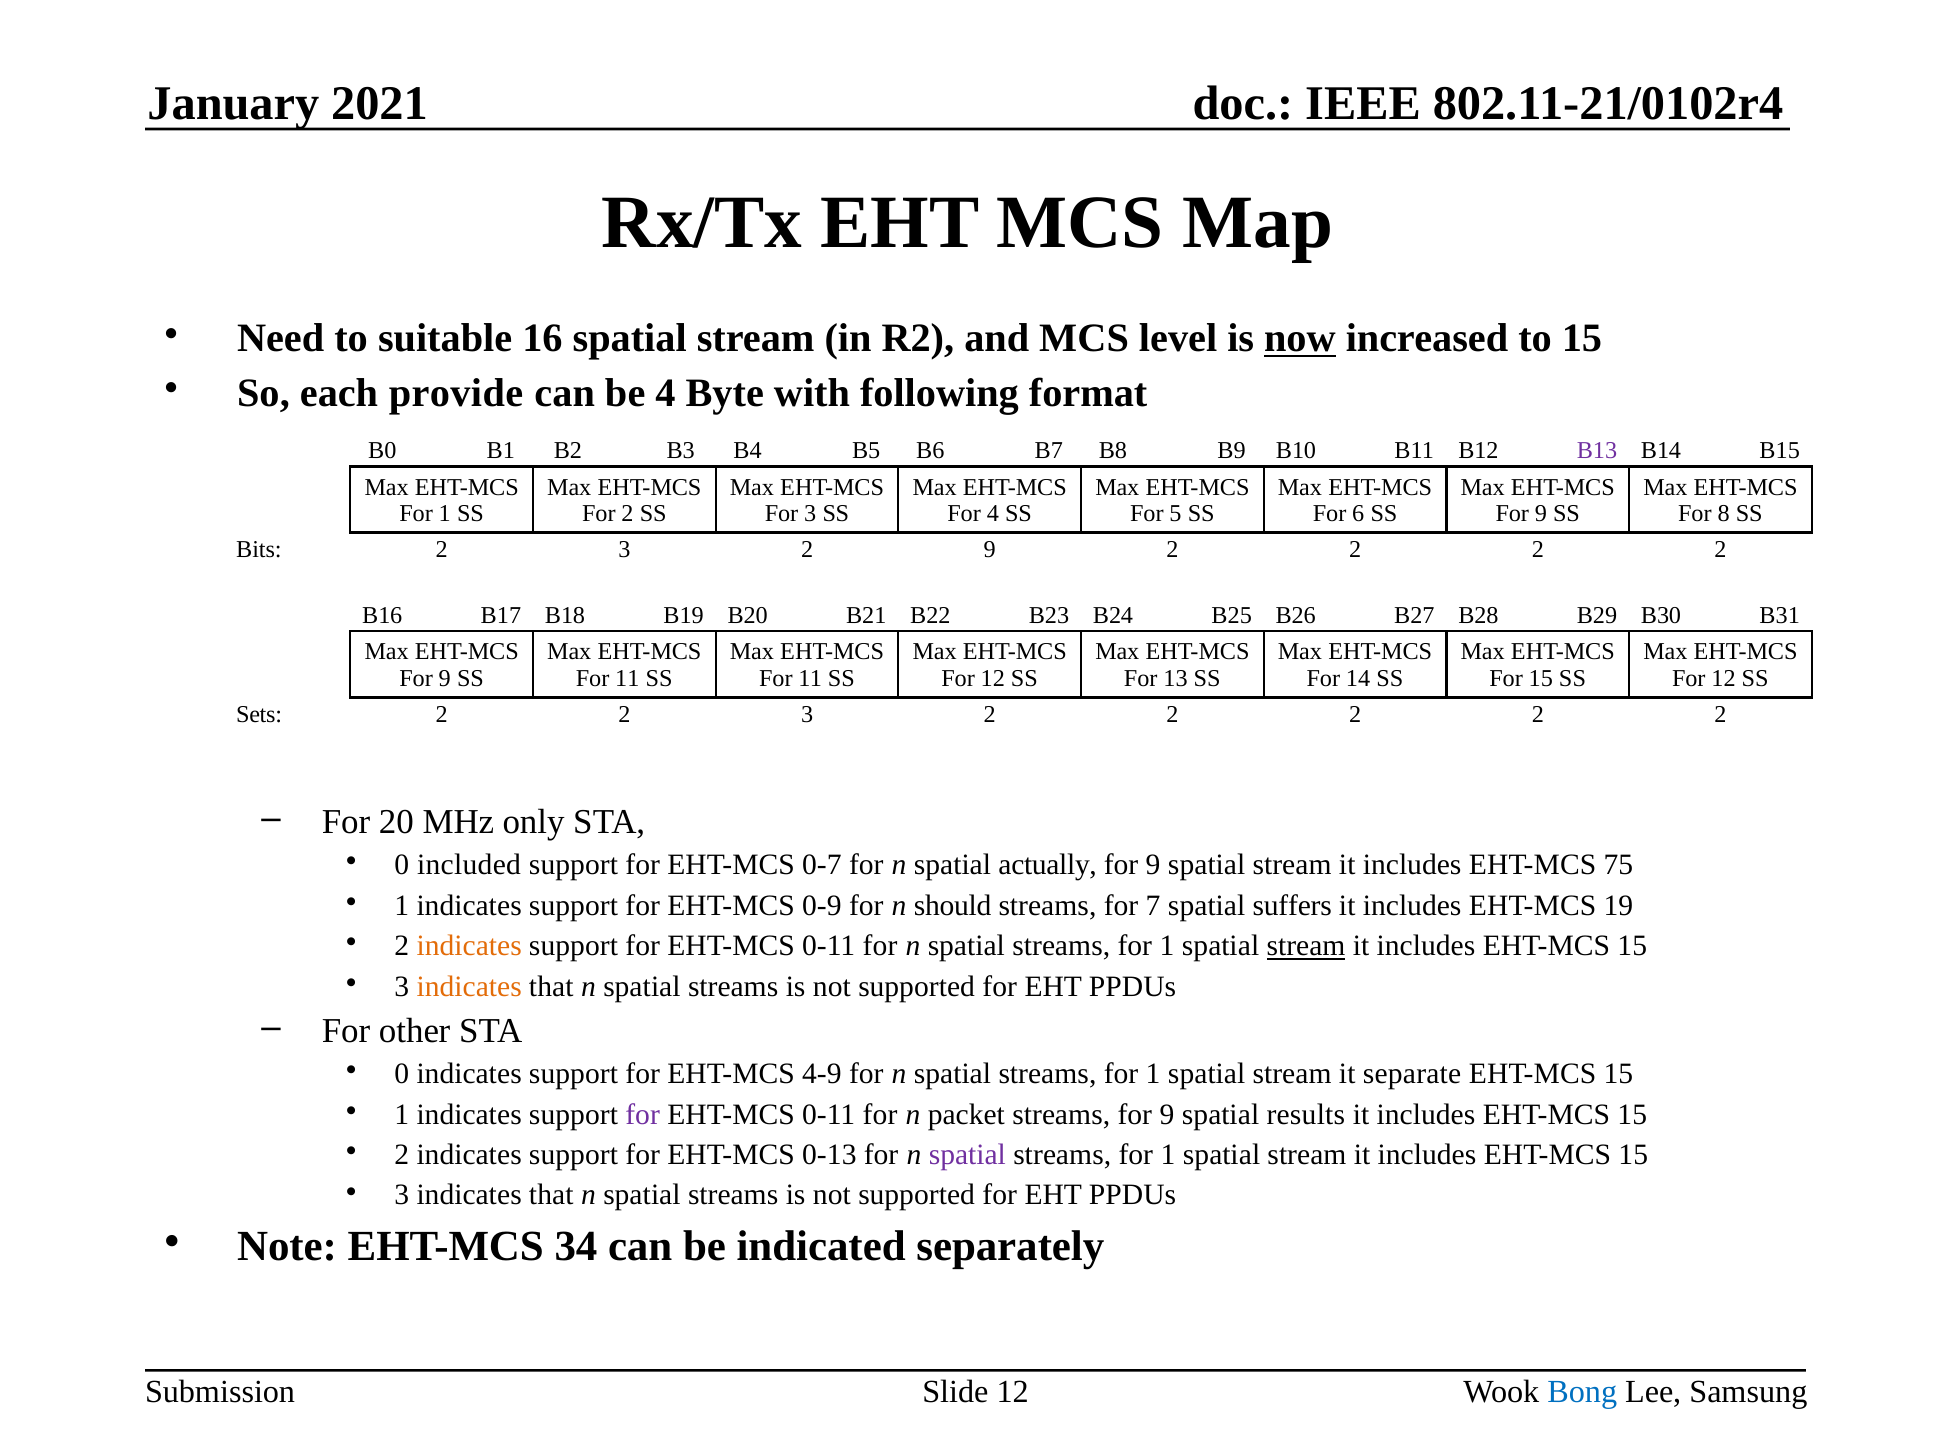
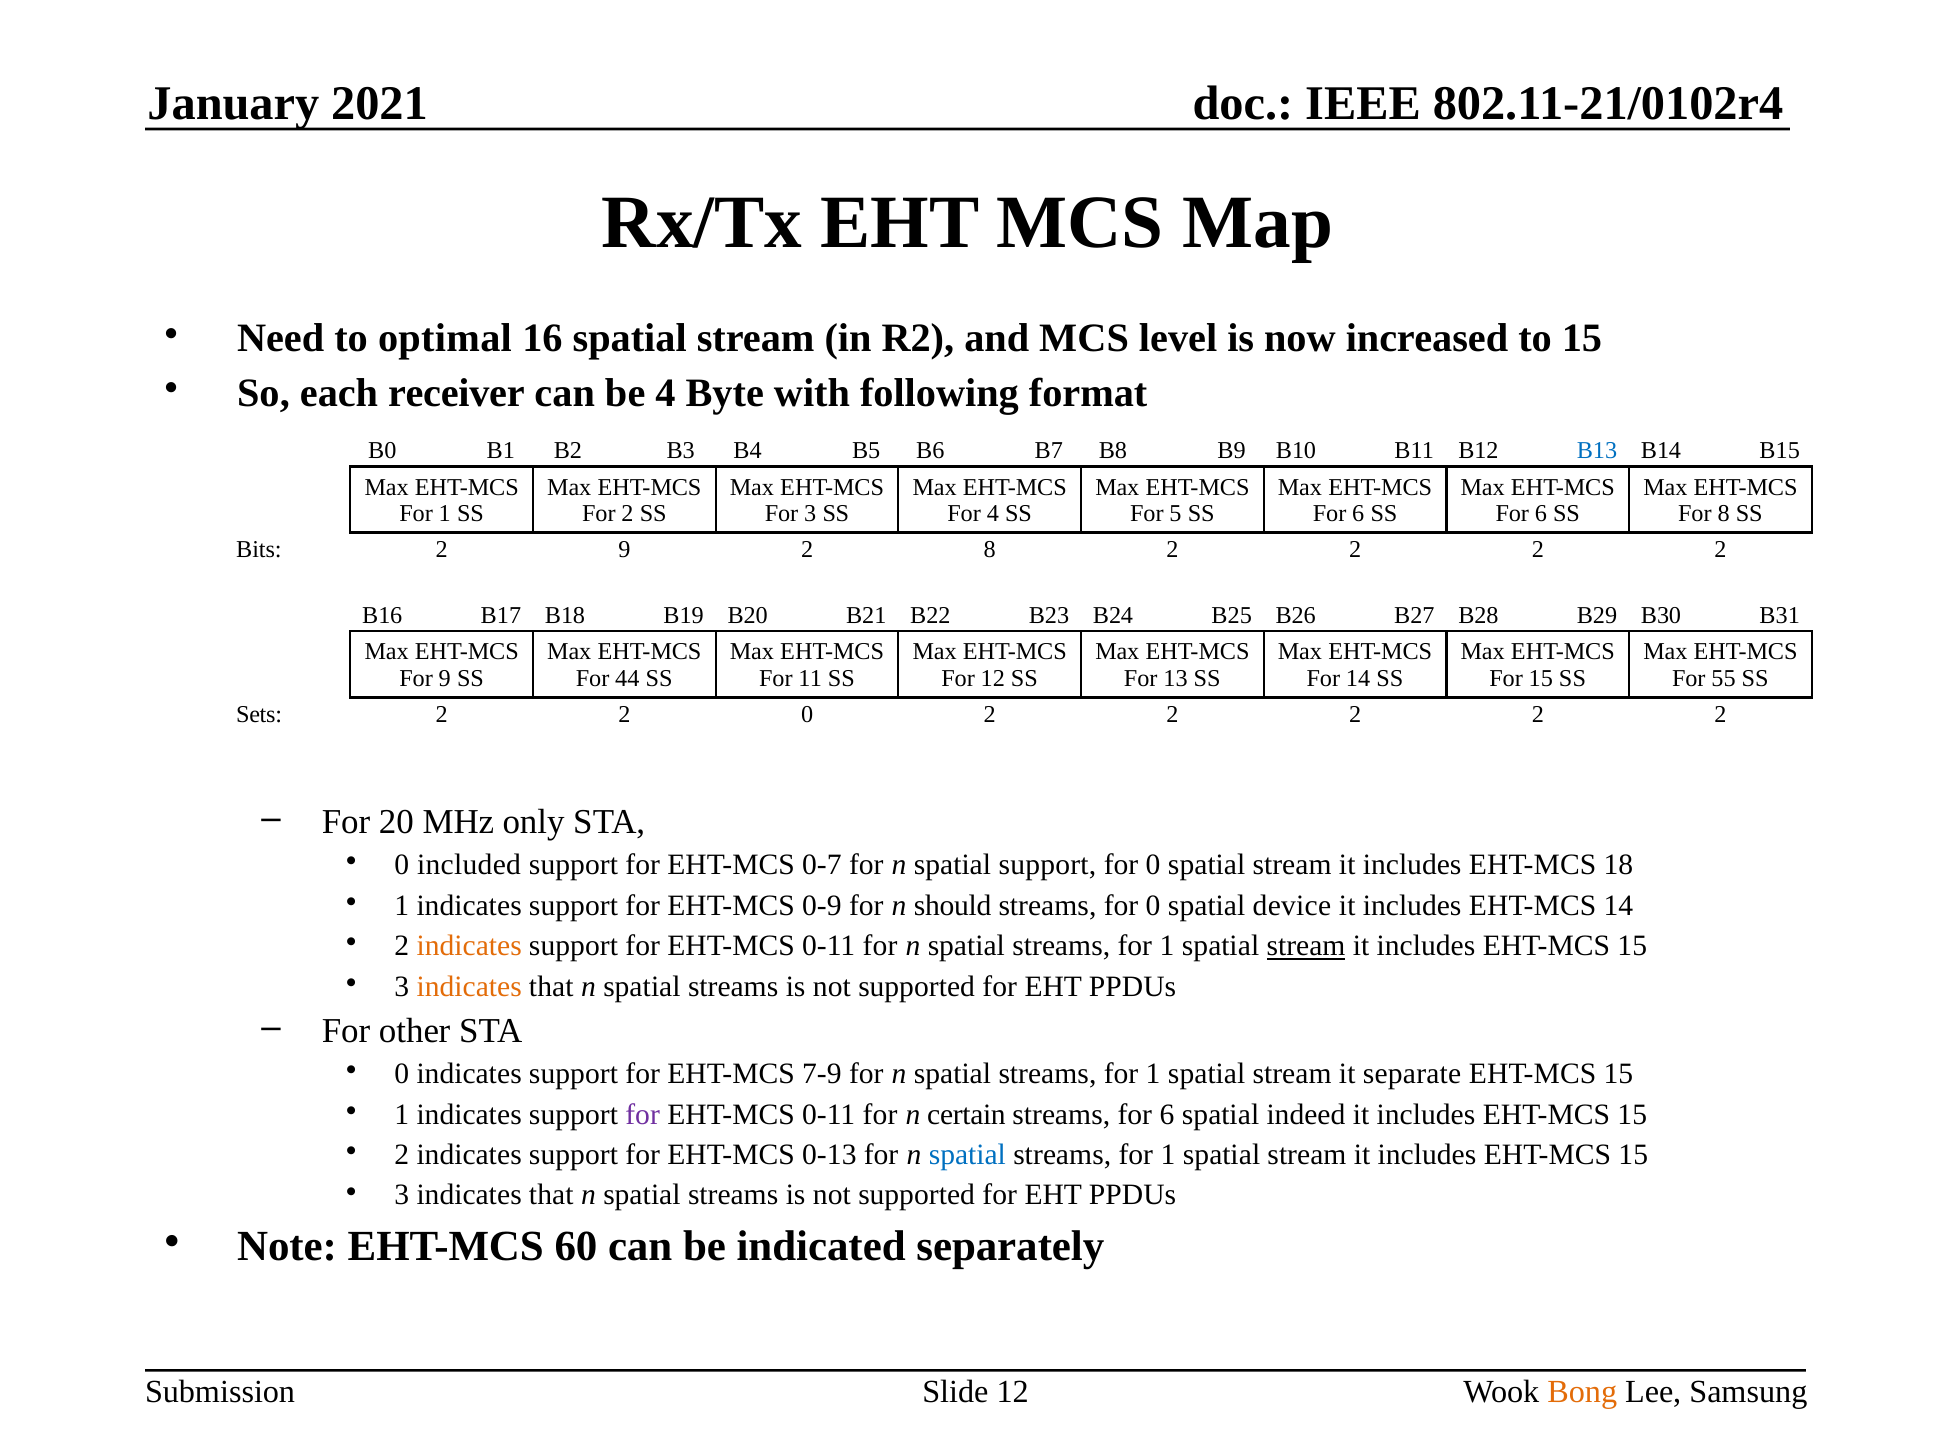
suitable: suitable -> optimal (445, 339)
now underline: present -> none (1300, 339)
provide: provide -> receiver (456, 393)
B13 colour: purple -> blue (1597, 451)
9: 9 -> 6 (1541, 514)
Bits 2 3: 3 -> 9 (624, 550)
2 9: 9 -> 8 (990, 550)
11: 11 -> 44 (627, 679)
12: 12 -> 55 (1723, 679)
2 2 3: 3 -> 0 (807, 715)
spatial actually: actually -> support (1047, 865)
9: 9 -> 0 (1153, 865)
75: 75 -> 18 (1618, 865)
streams for 7: 7 -> 0 (1153, 906)
suffers: suffers -> device (1292, 906)
EHT-MCS 19: 19 -> 14 (1618, 906)
4-9: 4-9 -> 7-9 (822, 1074)
packet: packet -> certain (966, 1114)
streams for 9: 9 -> 6 (1167, 1114)
results: results -> indeed (1306, 1114)
spatial colour: purple -> blue (967, 1155)
34: 34 -> 60 (576, 1247)
Bong colour: blue -> orange (1582, 1392)
